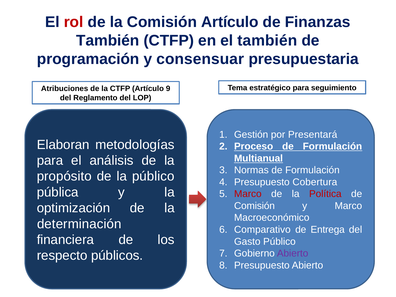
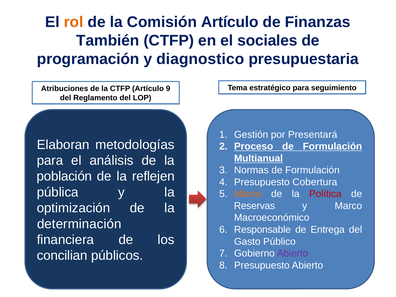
rol colour: red -> orange (74, 22)
el también: también -> sociales (267, 41)
consensuar: consensuar -> diagnostico (200, 59)
propósito: propósito -> población (64, 176)
la público: público -> reflejen (153, 176)
Marco colour: red -> orange (248, 194)
Comisión: Comisión -> Reservas (254, 206)
Comparativo: Comparativo -> Responsable (262, 230)
respecto: respecto -> concilian (62, 256)
